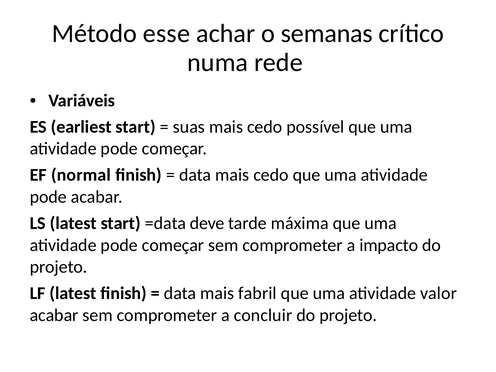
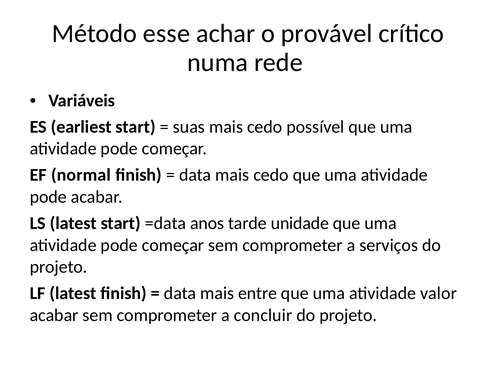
semanas: semanas -> provável (327, 34)
deve: deve -> anos (207, 223)
máxima: máxima -> unidade (300, 223)
impacto: impacto -> serviços (389, 245)
fabril: fabril -> entre (258, 293)
